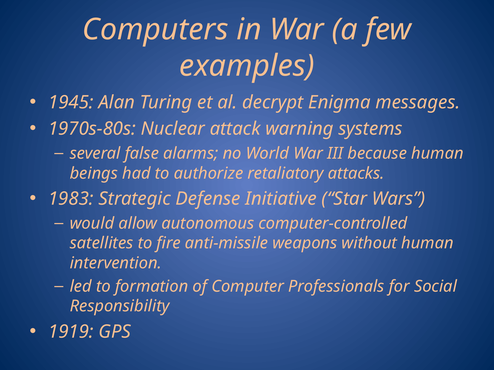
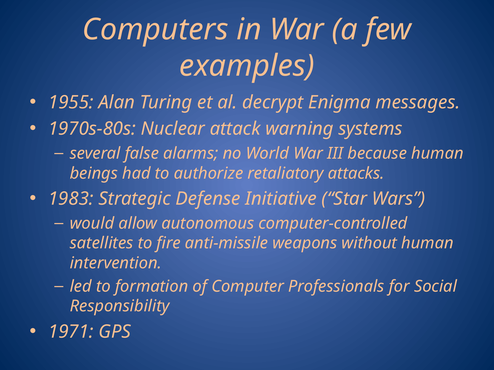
1945: 1945 -> 1955 (71, 102)
1919: 1919 -> 1971 (71, 332)
